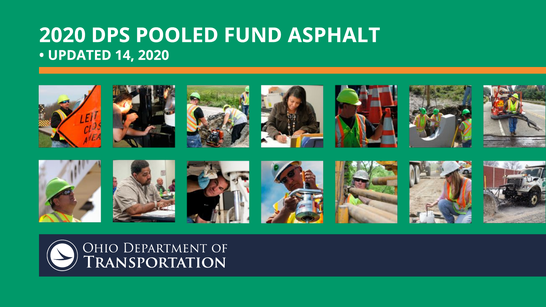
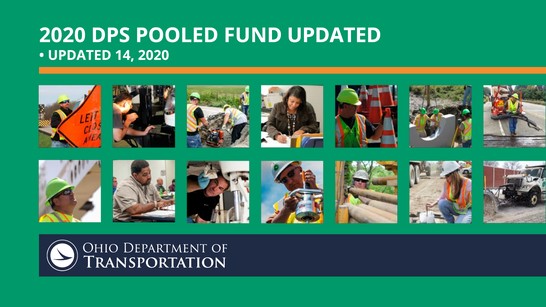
FUND ASPHALT: ASPHALT -> UPDATED (334, 35)
